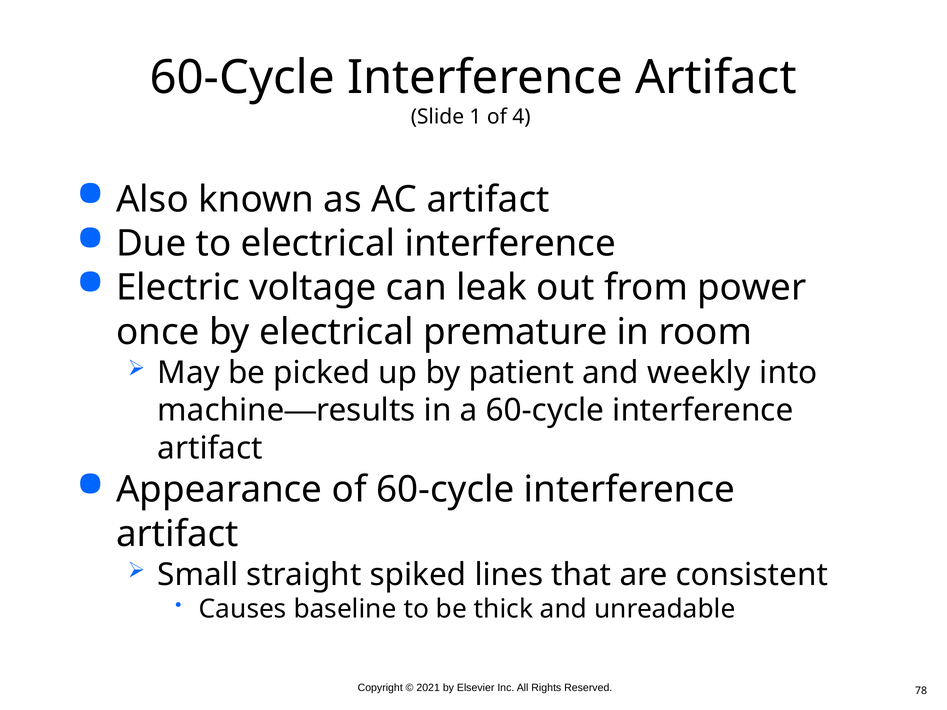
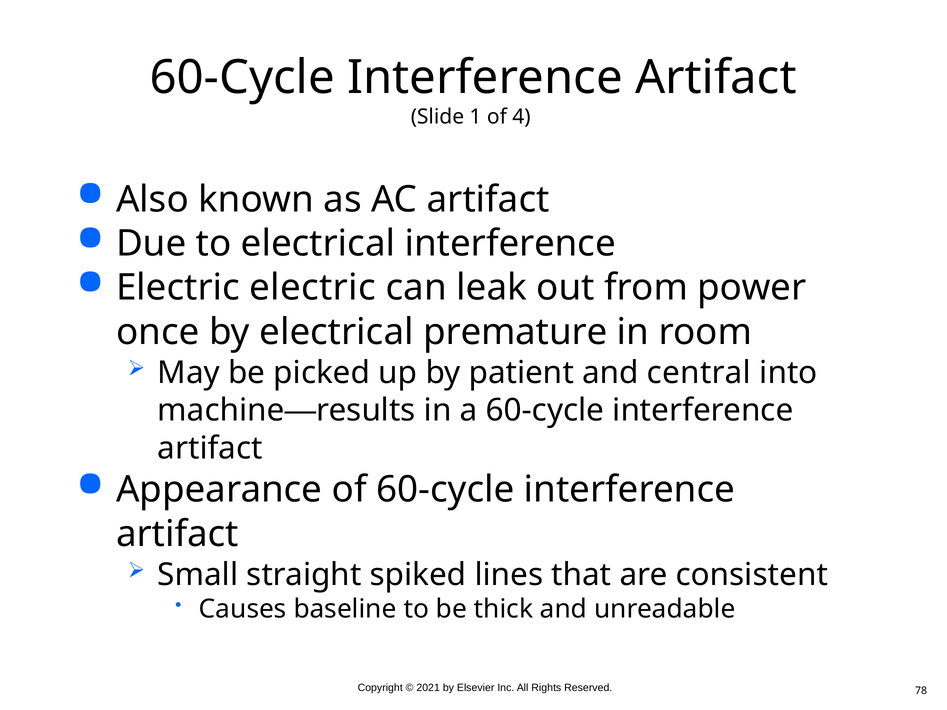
Electric voltage: voltage -> electric (313, 288)
weekly: weekly -> central (699, 373)
